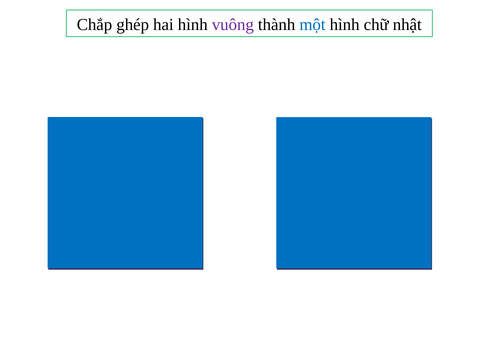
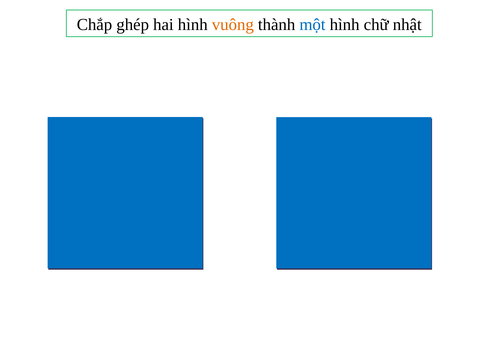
vuông colour: purple -> orange (233, 24)
